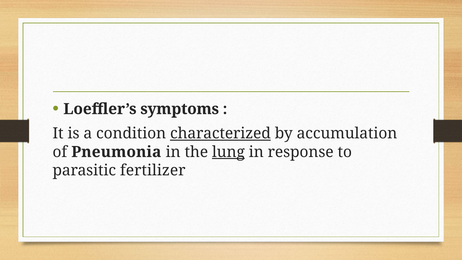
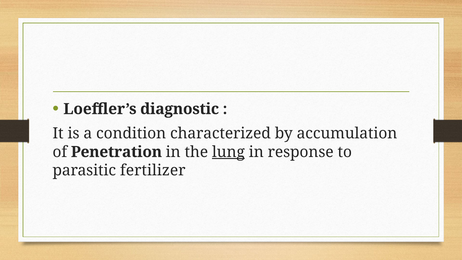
symptoms: symptoms -> diagnostic (180, 109)
characterized underline: present -> none (220, 133)
Pneumonia: Pneumonia -> Penetration (116, 152)
